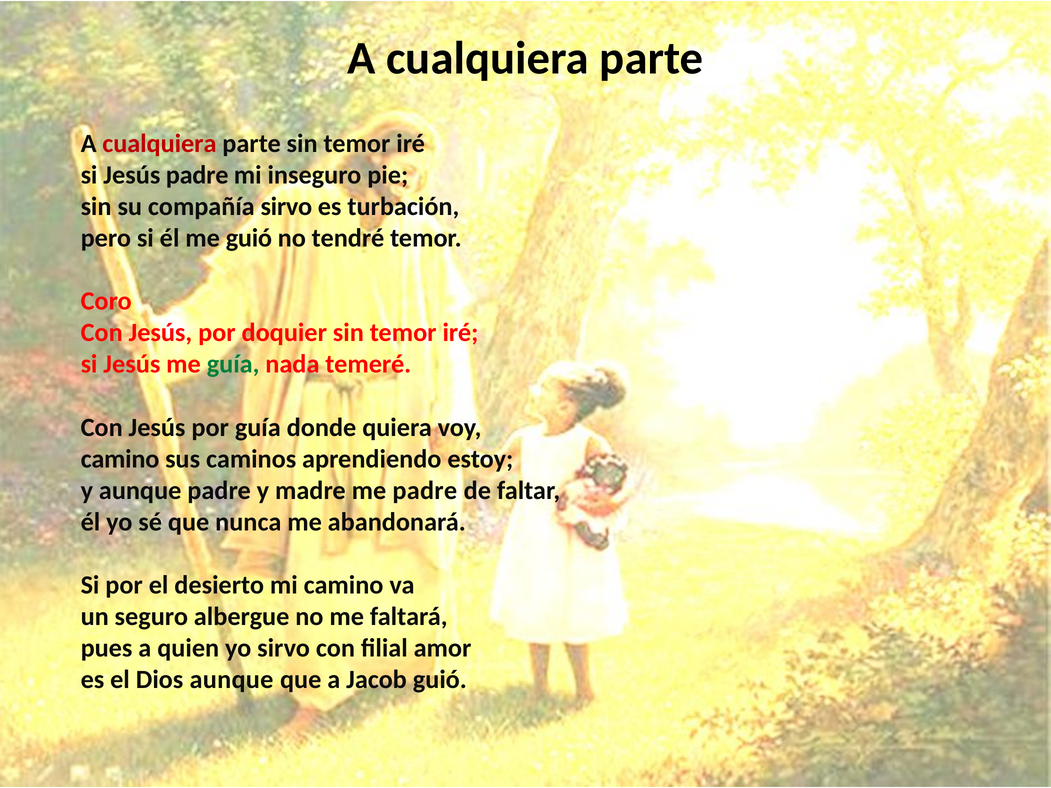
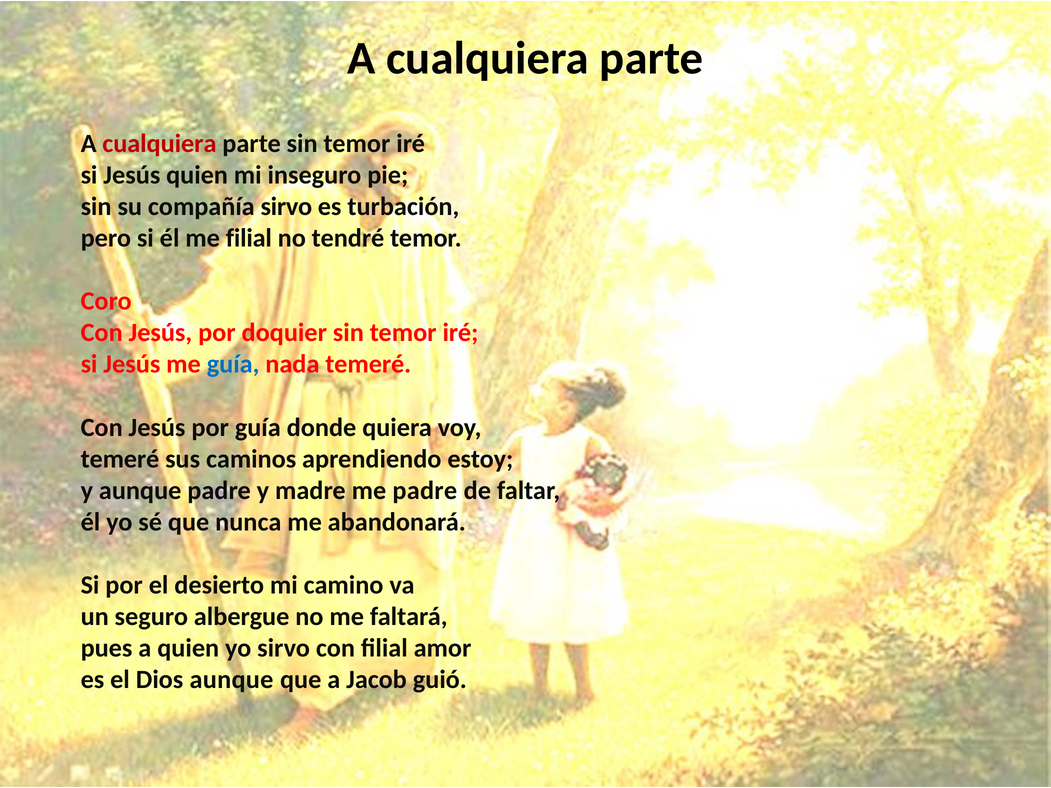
Jesús padre: padre -> quien (197, 175)
me guió: guió -> filial (249, 238)
guía colour: green -> blue (233, 364)
camino: camino -> temeré (120, 459)
